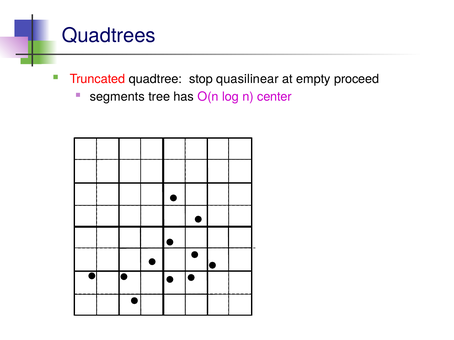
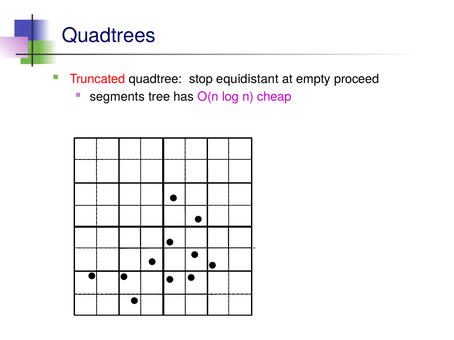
quasilinear: quasilinear -> equidistant (247, 79)
center: center -> cheap (274, 97)
